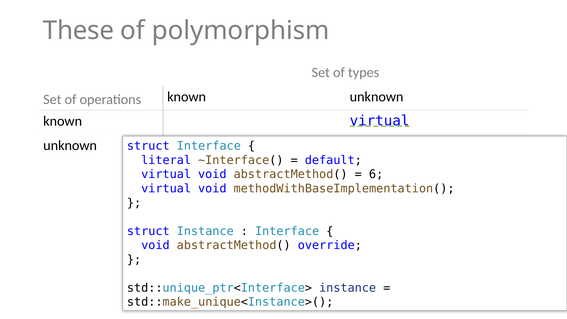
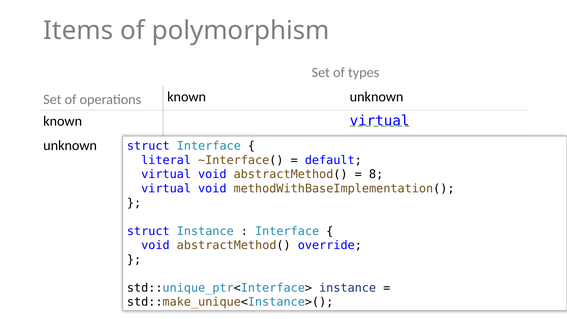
These: These -> Items (78, 31)
6: 6 -> 8 (376, 174)
